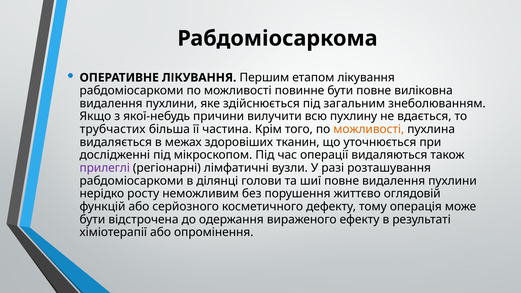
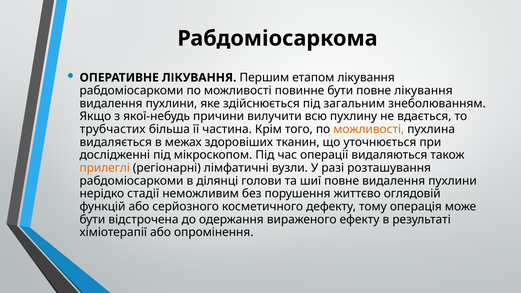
повне виліковна: виліковна -> лікування (423, 91)
прилеглі colour: purple -> orange (105, 168)
росту: росту -> стадії (143, 194)
